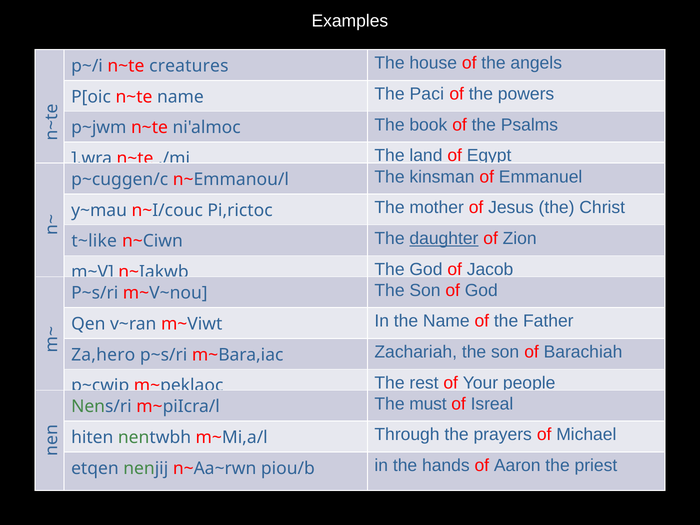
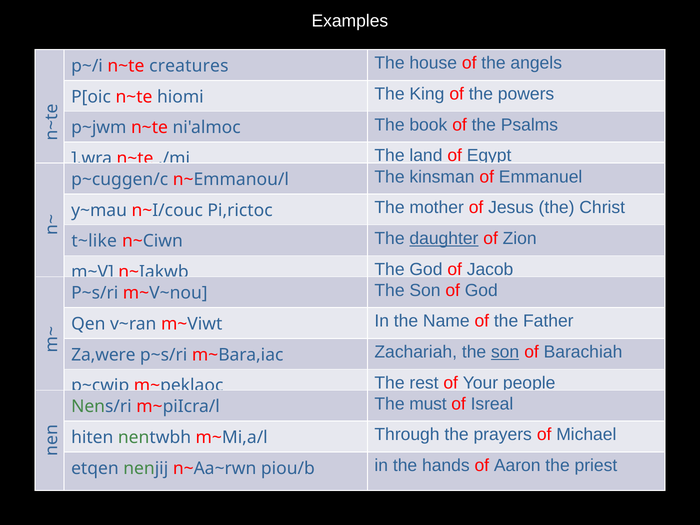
n~te name: name -> hiomi (180, 97)
Paci: Paci -> King (427, 94)
Za,hero: Za,hero -> Za,were (103, 355)
son underline: none -> present (505, 352)
